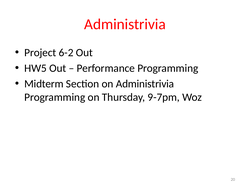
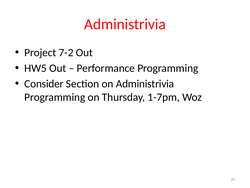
6-2: 6-2 -> 7-2 (66, 52)
Midterm: Midterm -> Consider (44, 84)
9-7pm: 9-7pm -> 1-7pm (164, 97)
